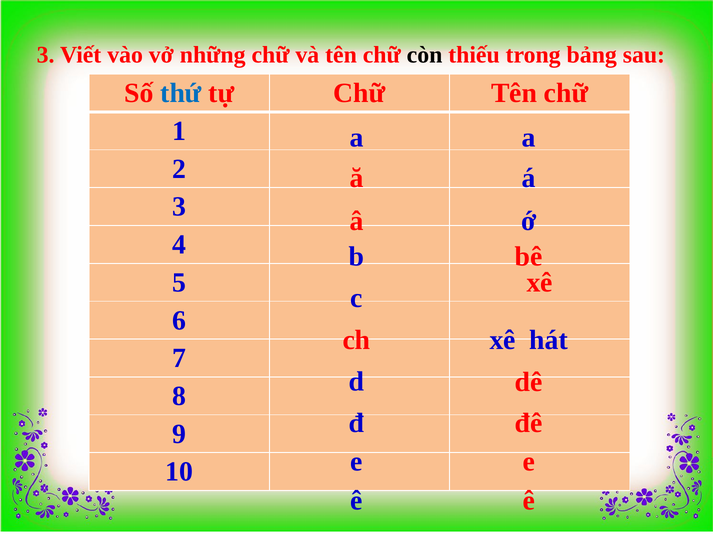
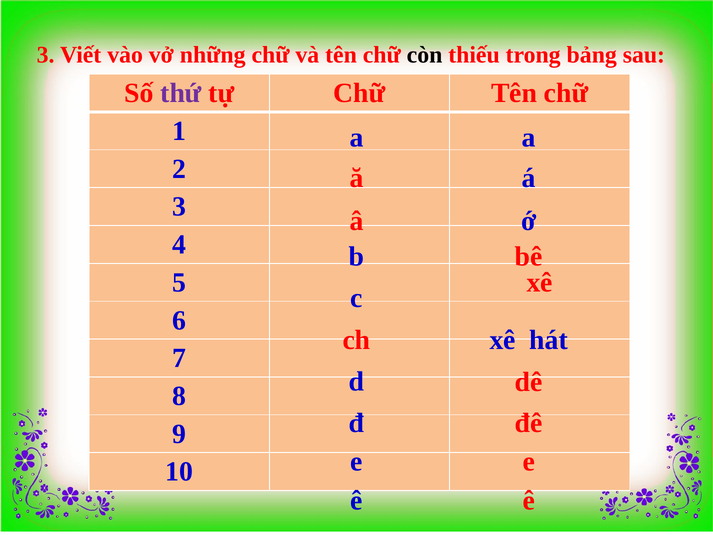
thứ colour: blue -> purple (181, 93)
